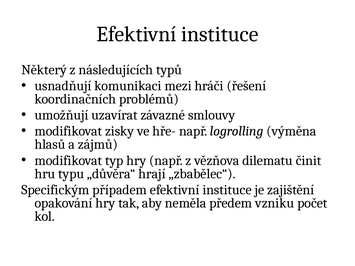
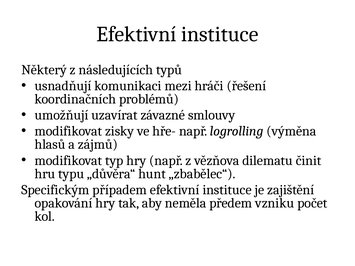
hrají: hrají -> hunt (152, 174)
